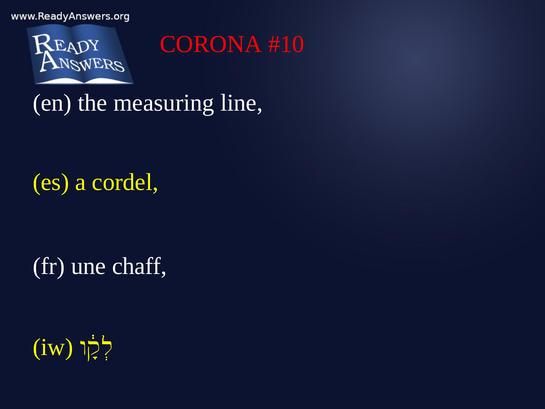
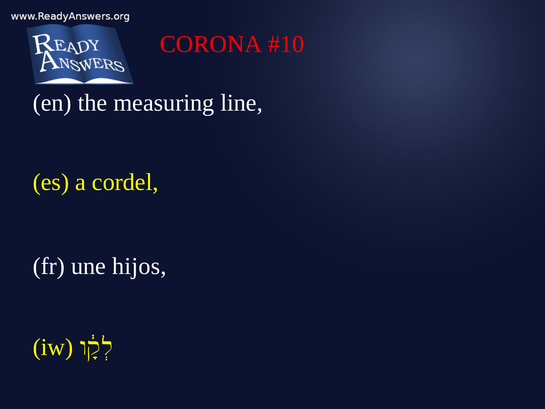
chaff: chaff -> hijos (139, 266)
